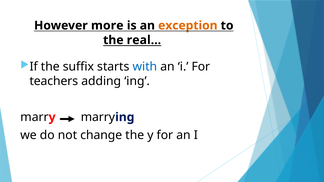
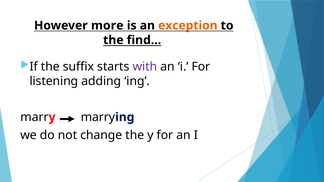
real…: real… -> find… (144, 40)
with colour: blue -> purple (145, 67)
teachers: teachers -> listening (54, 81)
